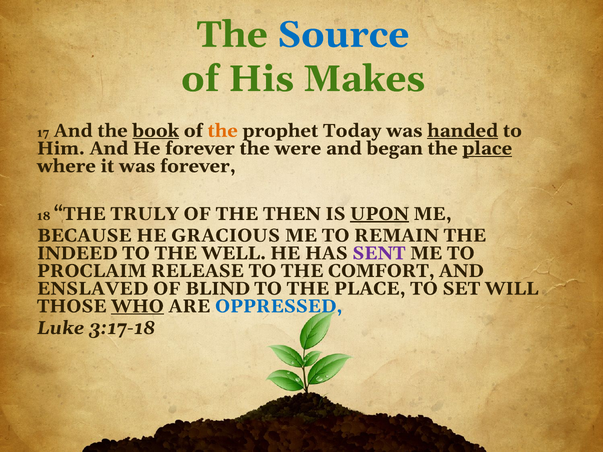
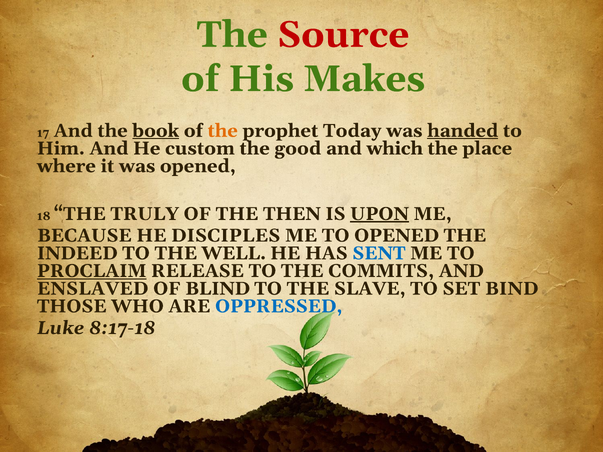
Source colour: blue -> red (343, 35)
He forever: forever -> custom (200, 148)
were: were -> good (298, 148)
began: began -> which (395, 148)
place underline: present -> none (487, 148)
was forever: forever -> opened (198, 166)
GRACIOUS: GRACIOUS -> DISCIPLES (226, 236)
TO REMAIN: REMAIN -> OPENED (397, 236)
SENT colour: purple -> blue (379, 253)
PROCLAIM underline: none -> present (92, 271)
COMFORT: COMFORT -> COMMITS (381, 271)
TO THE PLACE: PLACE -> SLAVE (370, 289)
WILL: WILL -> BIND (512, 289)
WHO underline: present -> none (138, 306)
3:17-18: 3:17-18 -> 8:17-18 (122, 328)
